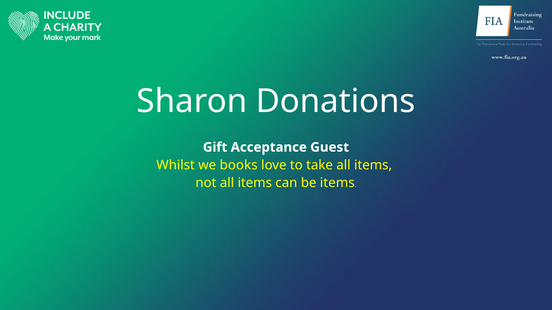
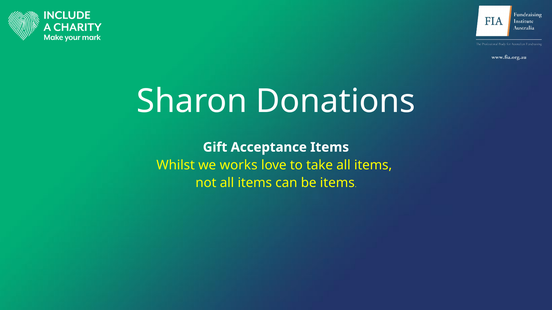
Acceptance Guest: Guest -> Items (330, 147)
books: books -> works (239, 165)
